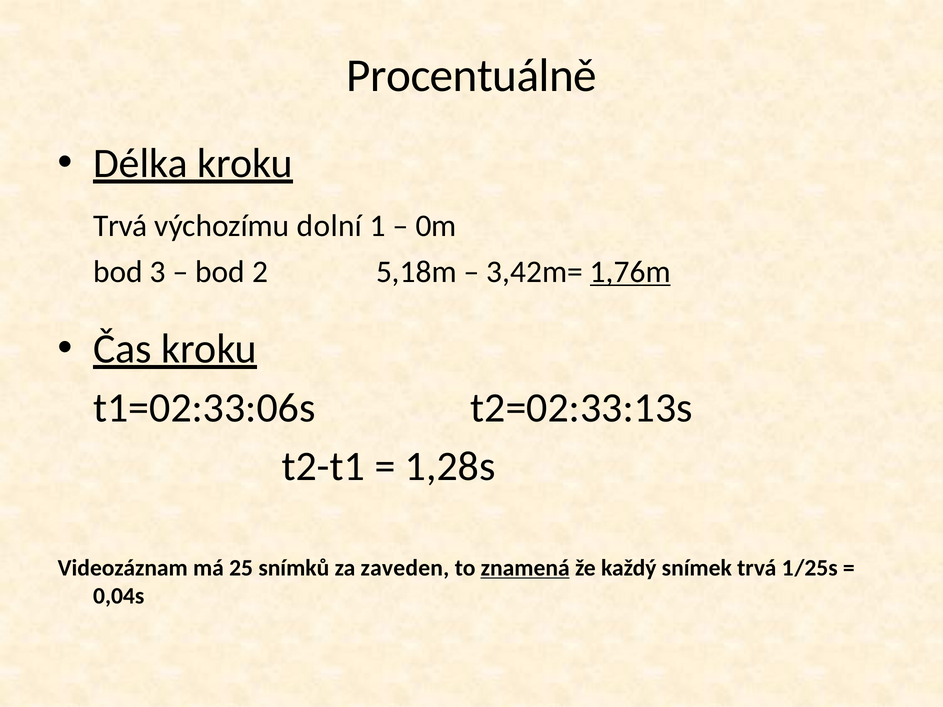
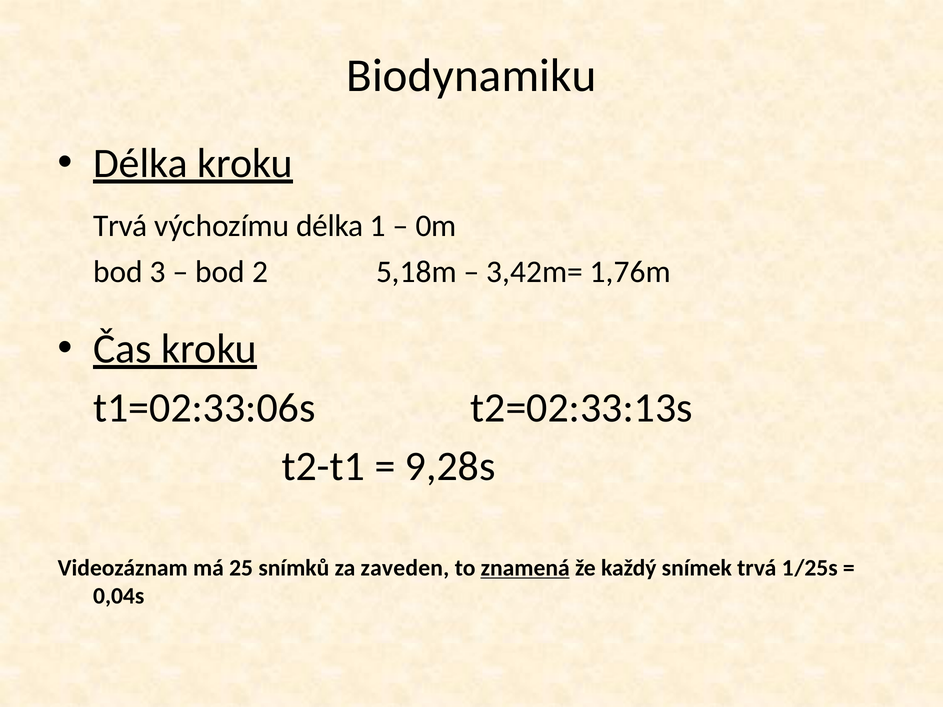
Procentuálně: Procentuálně -> Biodynamiku (471, 76)
výchozímu dolní: dolní -> délka (330, 226)
1,76m underline: present -> none (630, 272)
1,28s: 1,28s -> 9,28s (450, 467)
